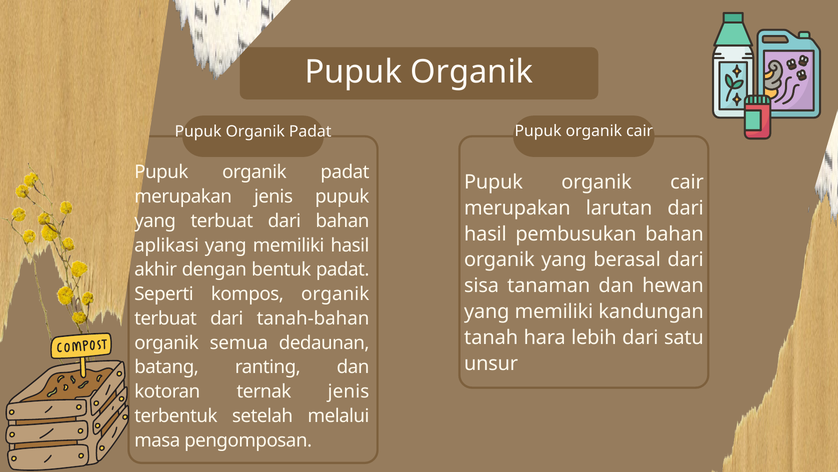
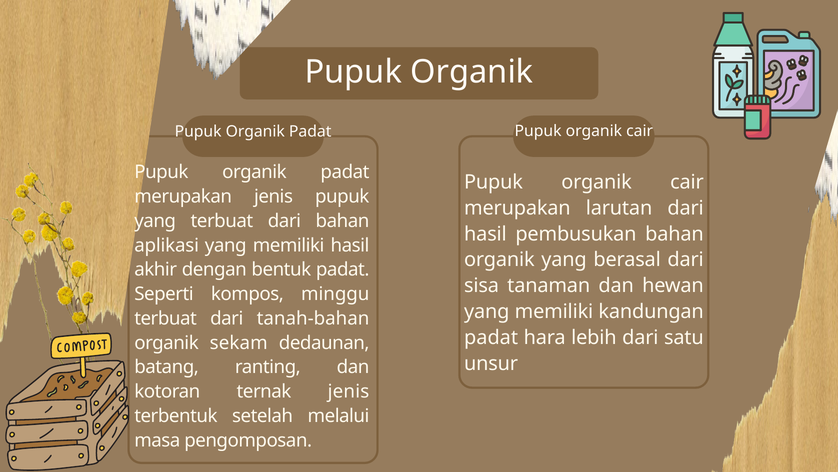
kompos organik: organik -> minggu (335, 294)
tanah: tanah -> padat (491, 337)
semua: semua -> sekam (239, 342)
